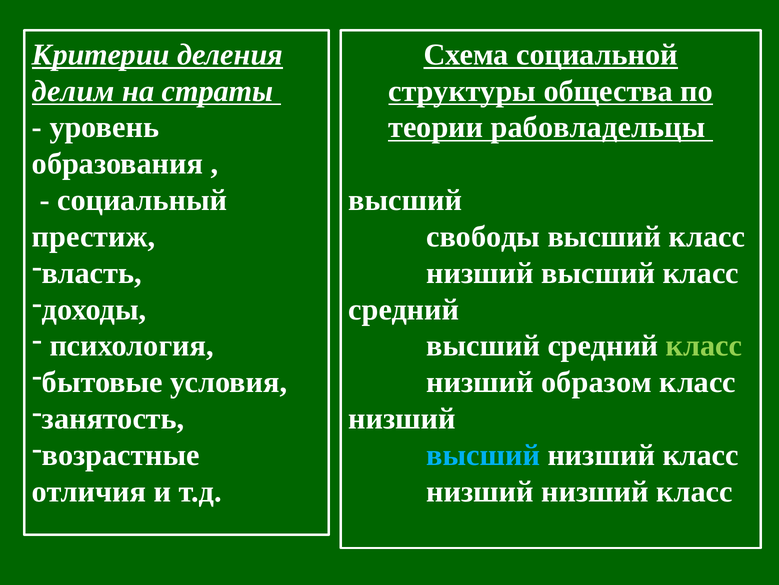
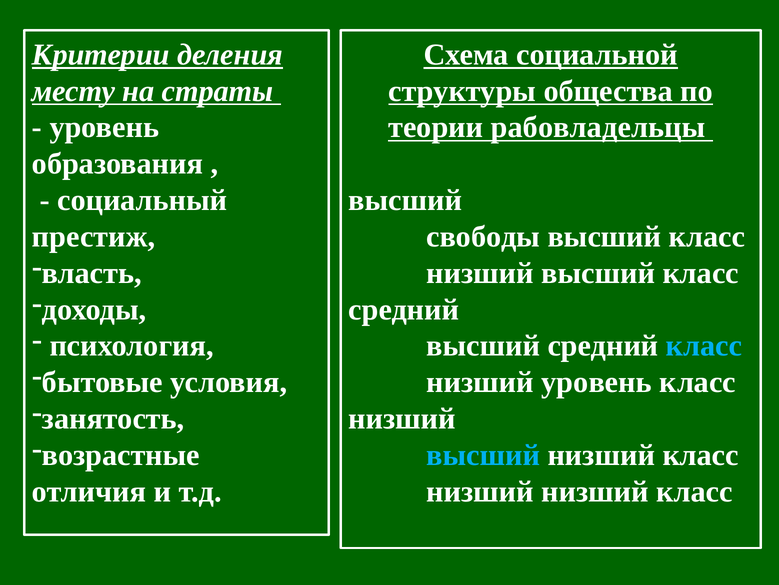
делим: делим -> месту (74, 91)
класс colour: light green -> light blue (704, 346)
низший образом: образом -> уровень (597, 382)
